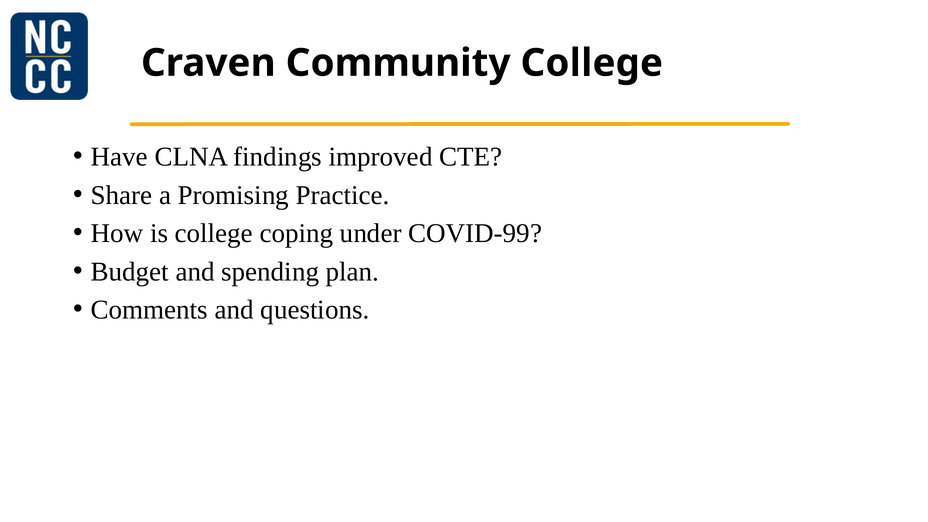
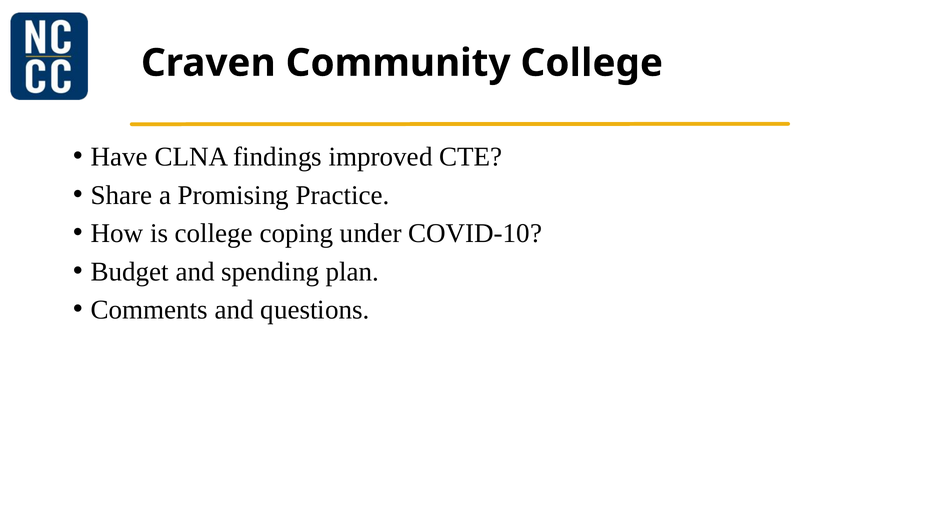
COVID-99: COVID-99 -> COVID-10 (475, 233)
